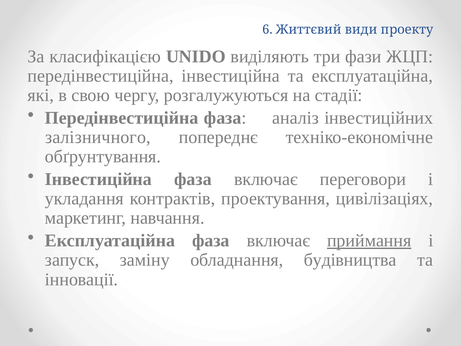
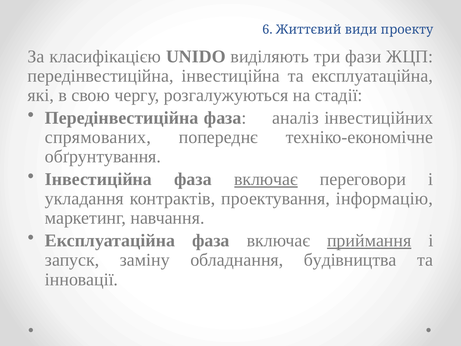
залізничного: залізничного -> спрямованих (98, 137)
включає underline: none -> present (266, 179)
цивілізаціях: цивілізаціях -> інформацію (384, 199)
